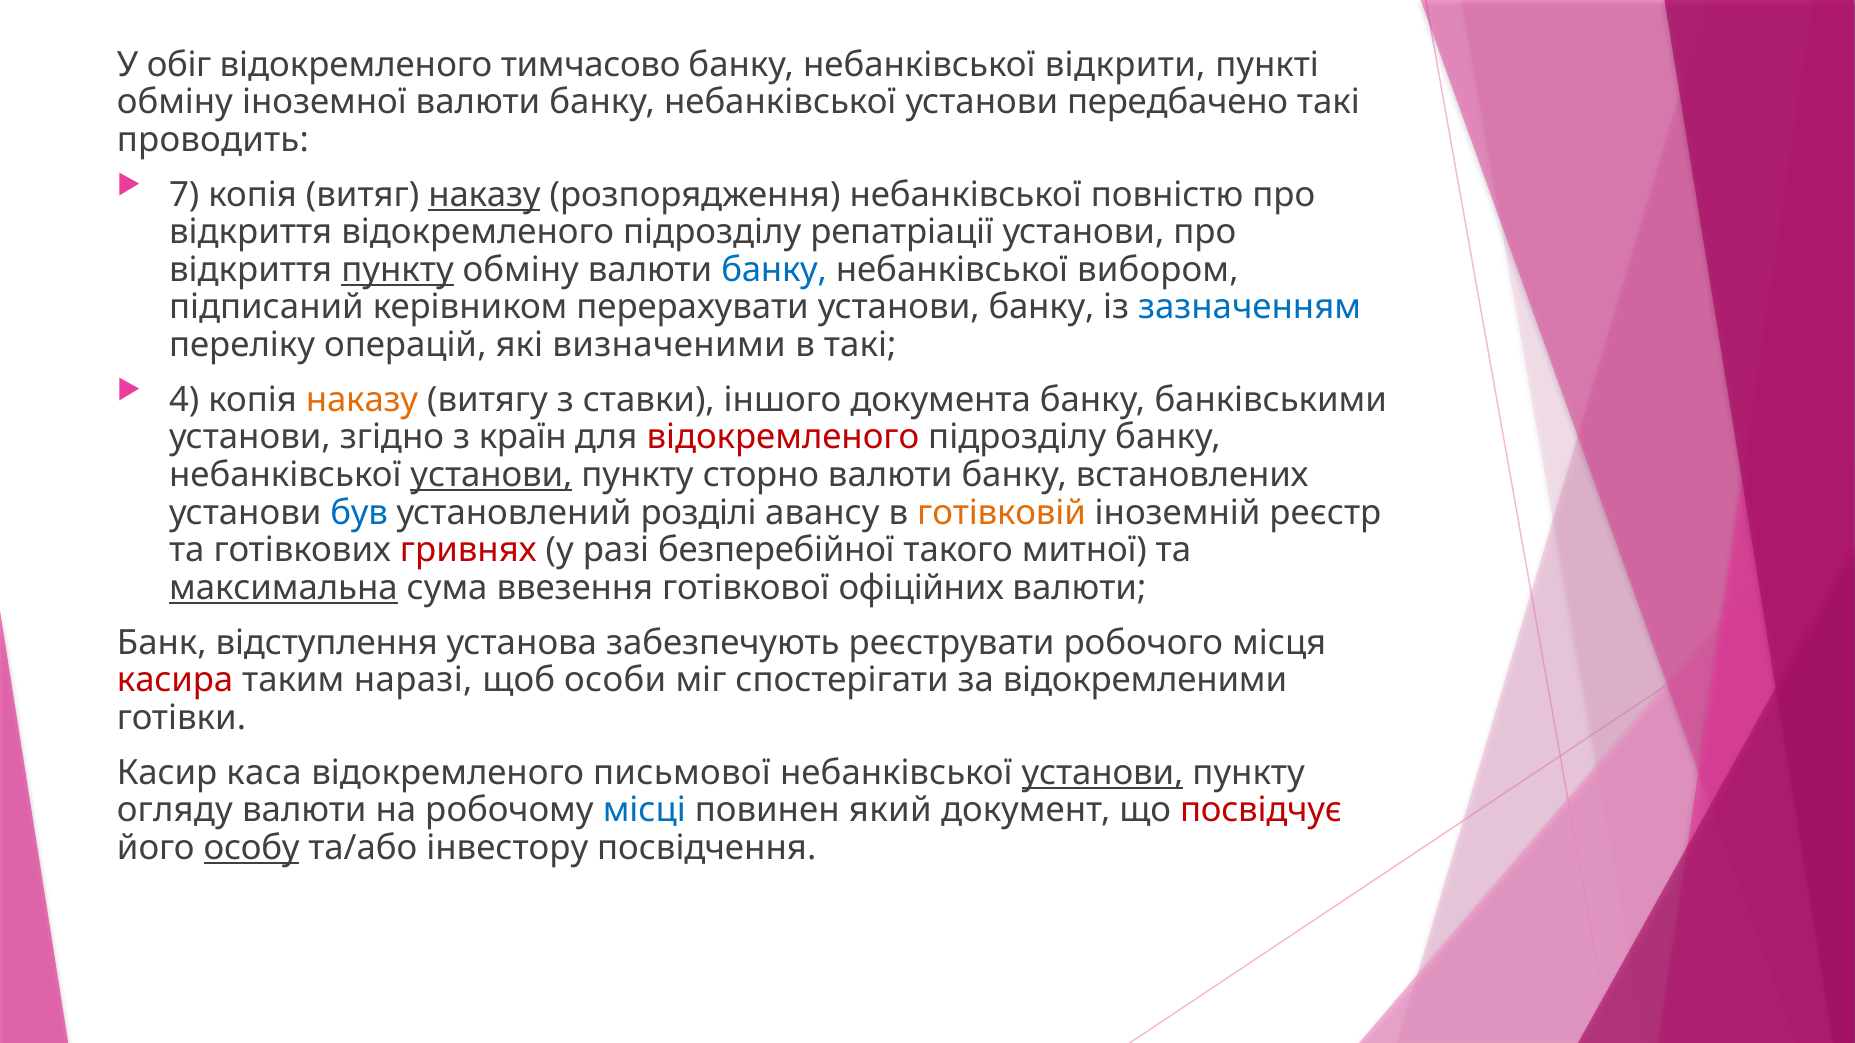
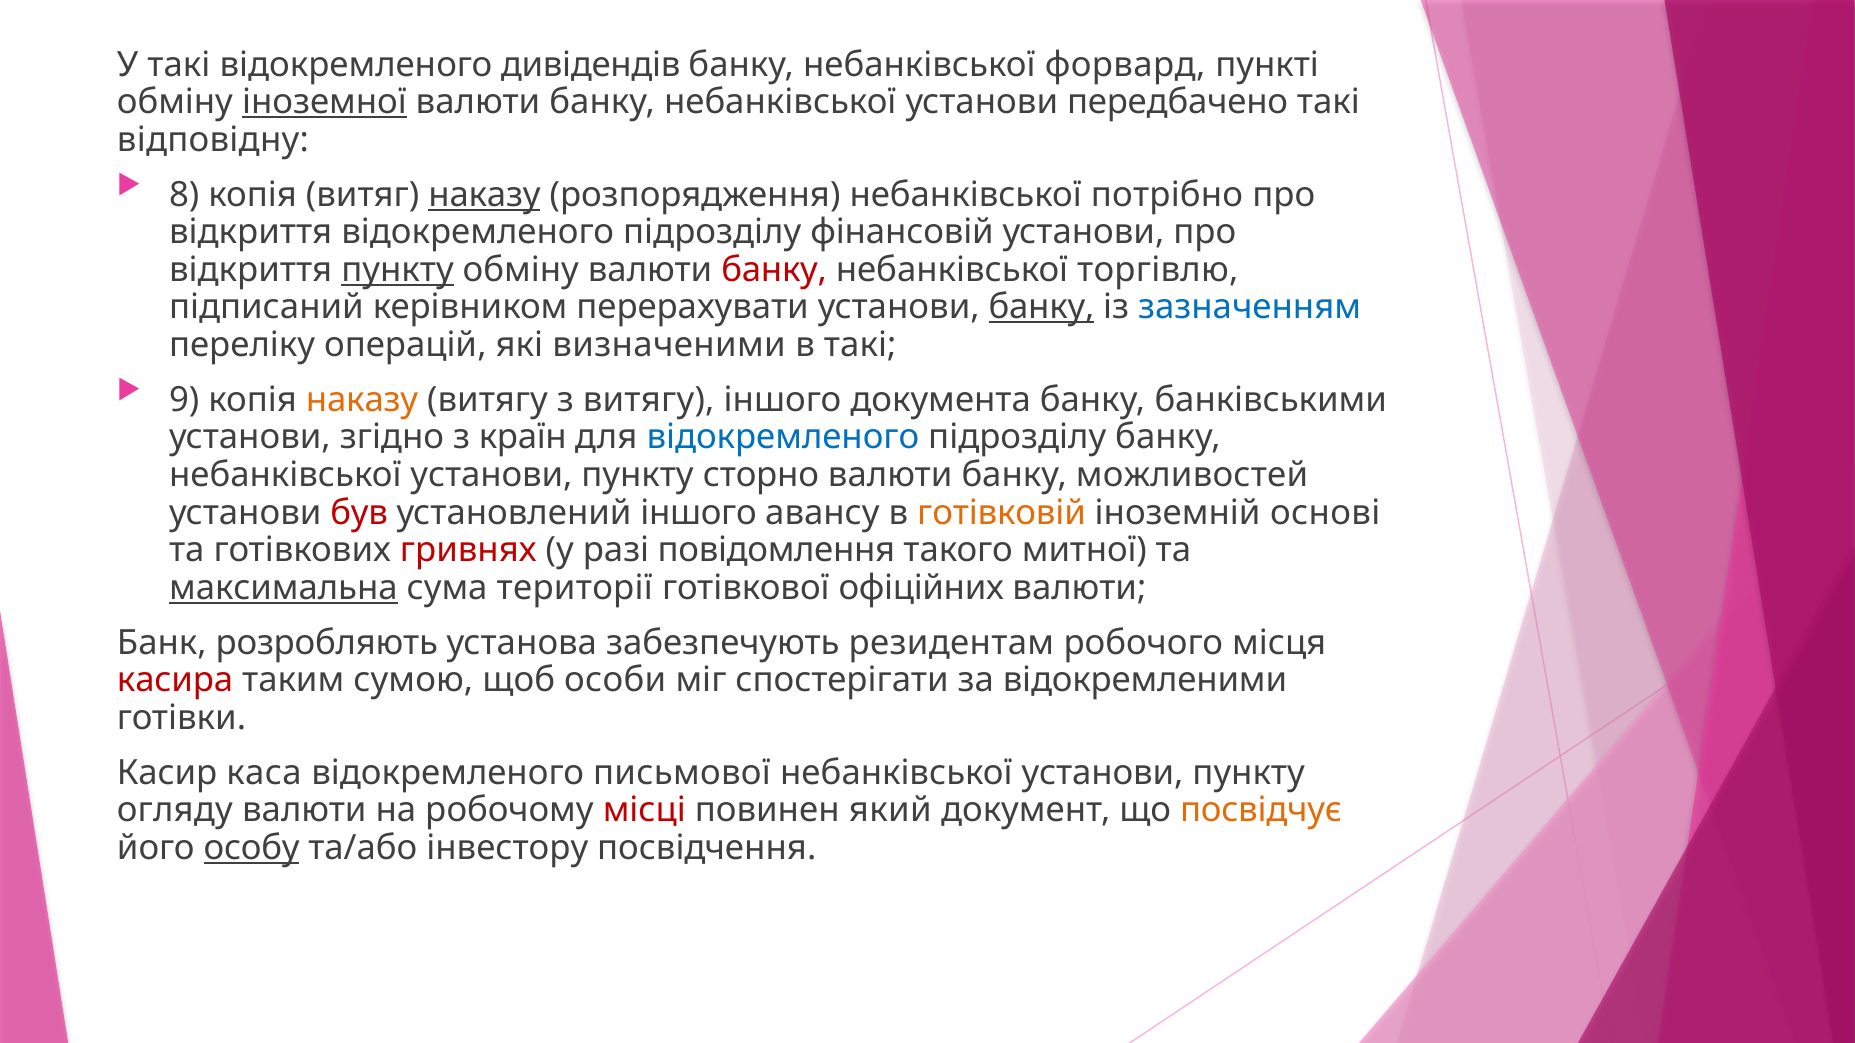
У обіг: обіг -> такі (179, 65)
тимчасово: тимчасово -> дивідендів (591, 65)
відкрити: відкрити -> форвард (1125, 65)
іноземної underline: none -> present (324, 102)
проводить: проводить -> відповідну (213, 140)
7: 7 -> 8 (184, 195)
повністю: повністю -> потрібно (1167, 195)
репатріації: репатріації -> фінансовій (902, 232)
банку colour: blue -> red (774, 270)
вибором: вибором -> торгівлю (1158, 270)
банку underline: none -> present (1041, 308)
4: 4 -> 9 (184, 400)
з ставки: ставки -> витягу (649, 400)
відокремленого colour: red -> blue (783, 438)
установи underline: present -> none (491, 475)
встановлених: встановлених -> можливостей (1192, 475)
був colour: blue -> red (359, 513)
установлений розділі: розділі -> іншого (699, 513)
реєстр: реєстр -> основі (1325, 513)
безперебійної: безперебійної -> повідомлення (776, 550)
ввезення: ввезення -> території (575, 588)
відступлення: відступлення -> розробляють (327, 643)
реєструвати: реєструвати -> резидентам (951, 643)
наразі: наразі -> сумою (413, 680)
установи underline: present -> none (1103, 773)
місці colour: blue -> red (644, 811)
посвідчує colour: red -> orange (1261, 811)
